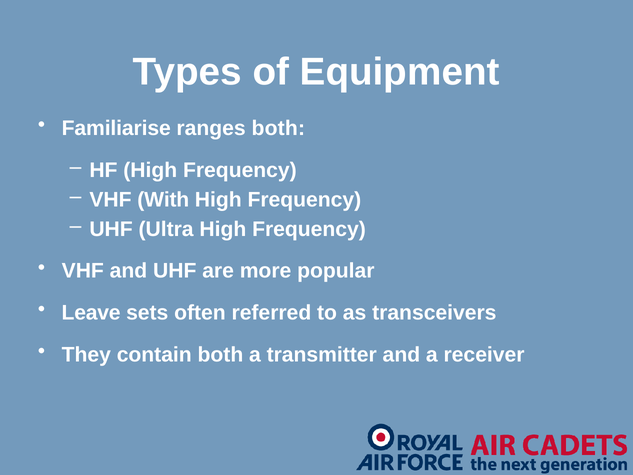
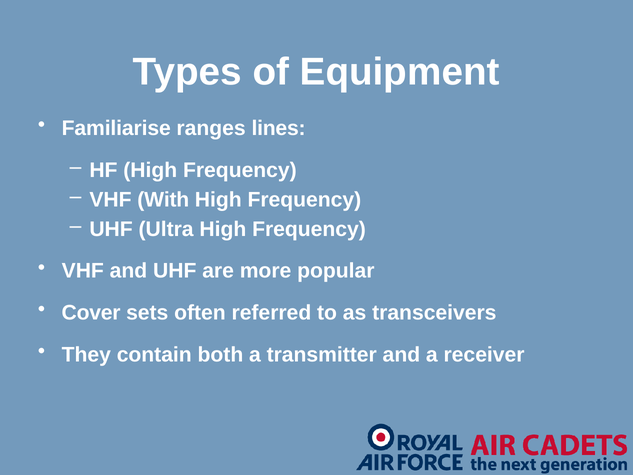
ranges both: both -> lines (279, 128)
Leave: Leave -> Cover (91, 313)
